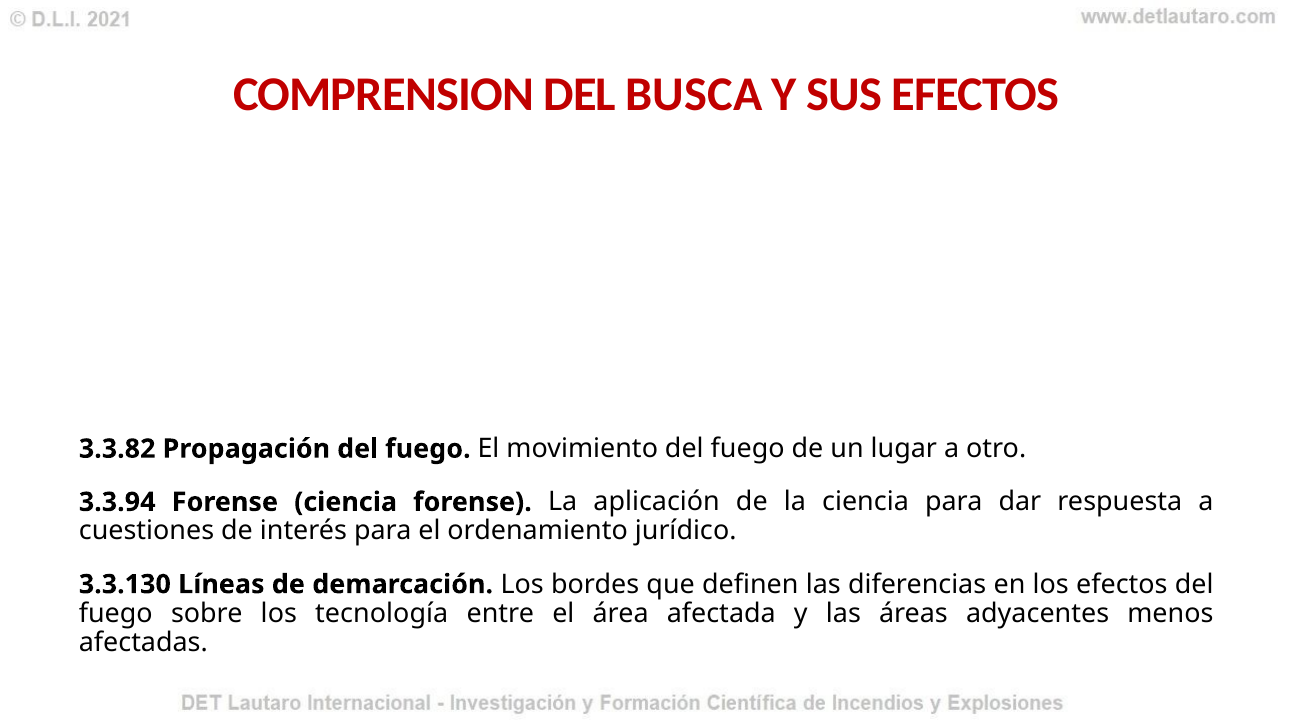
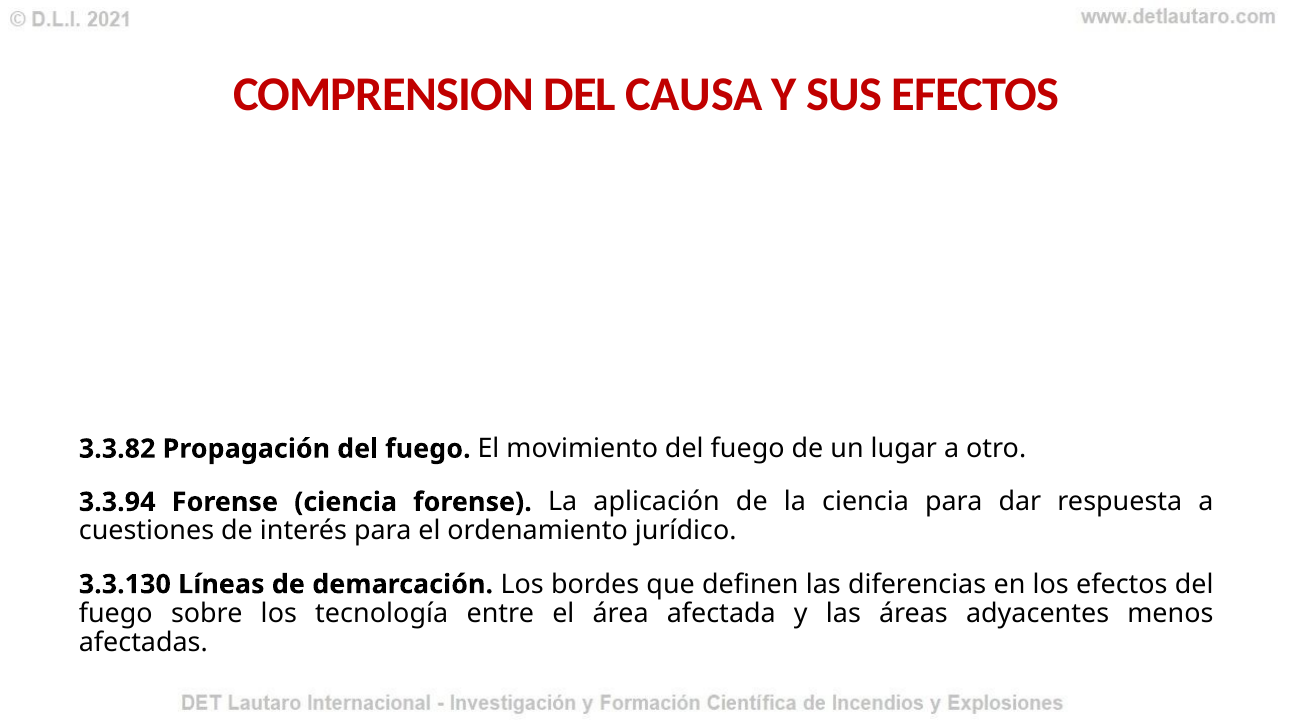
BUSCA: BUSCA -> CAUSA (694, 94)
